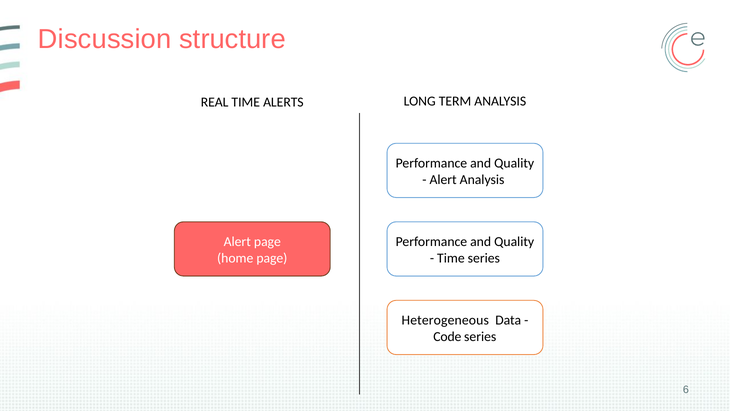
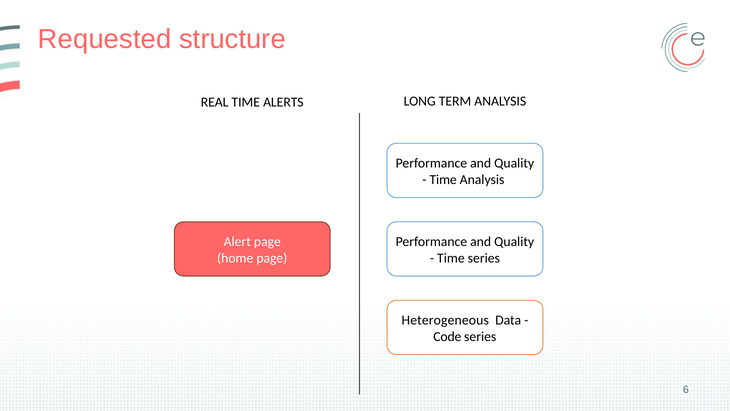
Discussion: Discussion -> Requested (105, 39)
Alert: Alert -> Time (443, 179)
